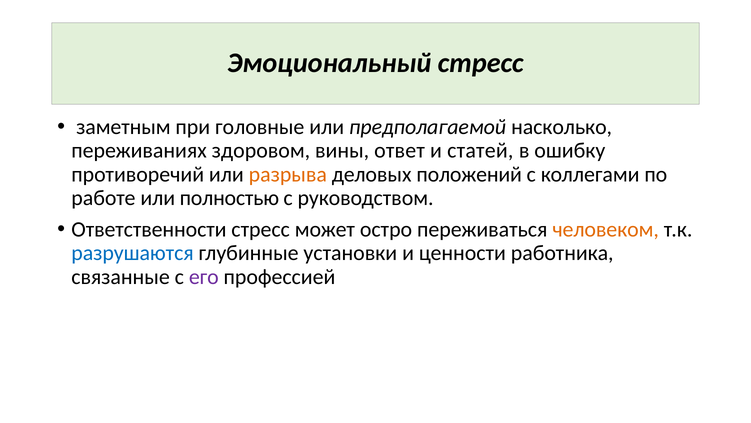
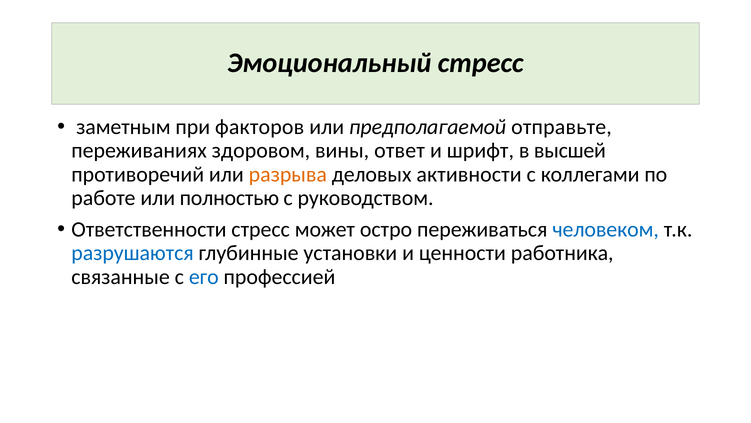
головные: головные -> факторов (260, 127)
насколько: насколько -> отправьте (562, 127)
статей: статей -> шрифт (480, 151)
ошибку: ошибку -> высшей (570, 151)
положений: положений -> активности (469, 174)
человеком colour: orange -> blue (606, 229)
его colour: purple -> blue (204, 276)
